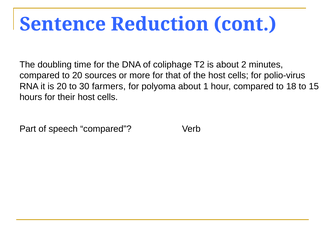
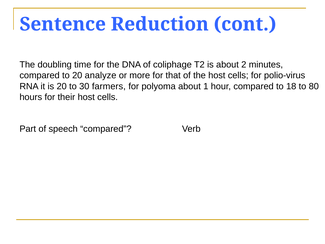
sources: sources -> analyze (101, 75)
15: 15 -> 80 (314, 86)
